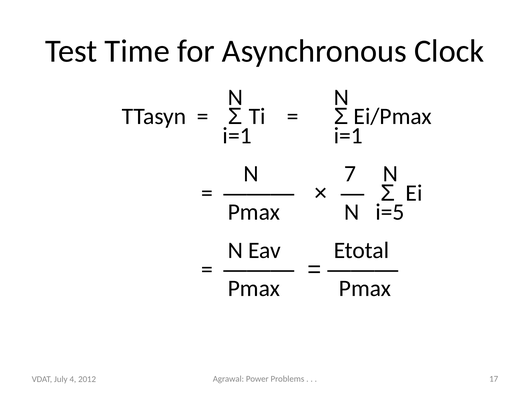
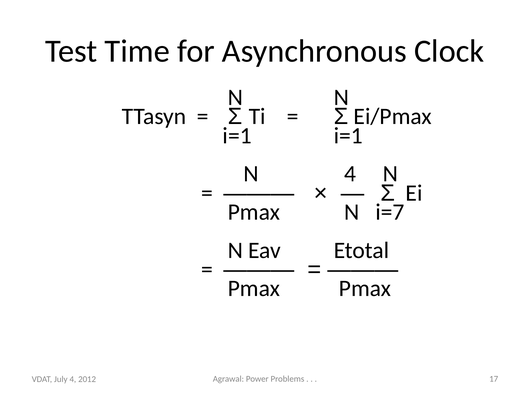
N 7: 7 -> 4 (350, 174)
i=5: i=5 -> i=7 (390, 212)
